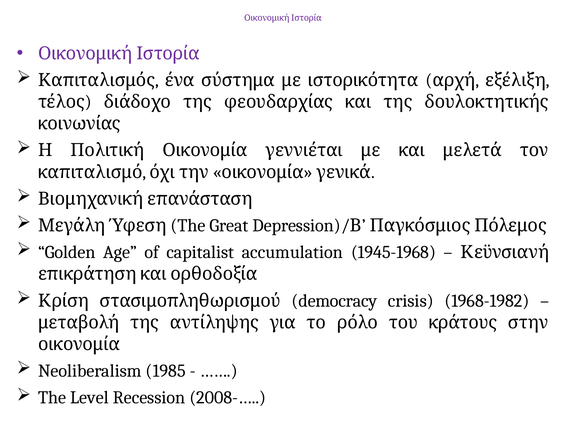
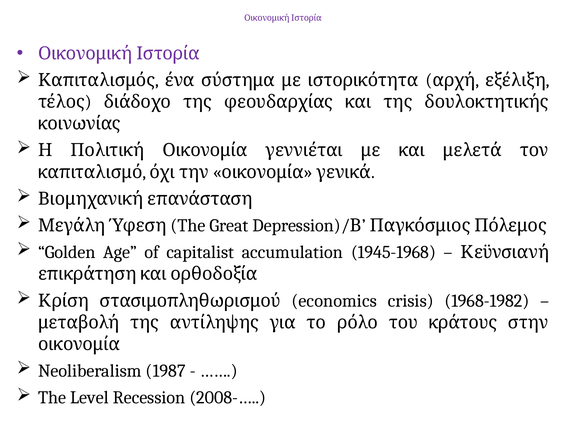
democracy: democracy -> economics (338, 300)
1985: 1985 -> 1987 (166, 370)
